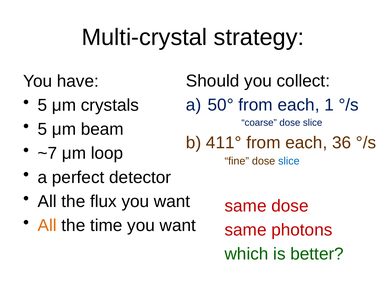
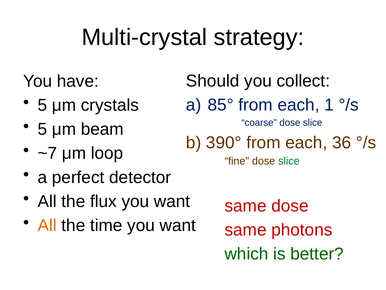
50°: 50° -> 85° (221, 105)
411°: 411° -> 390° (224, 142)
slice colour: blue -> green (289, 161)
